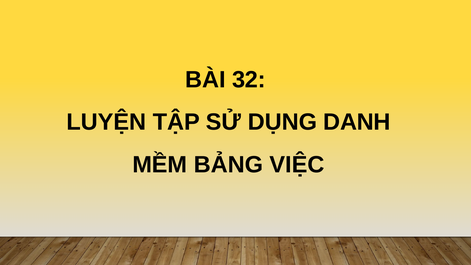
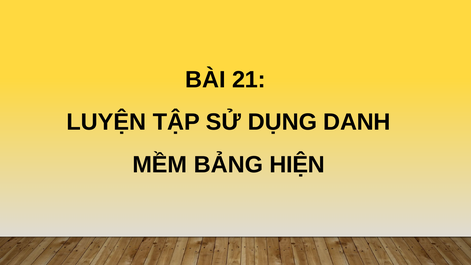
32: 32 -> 21 (249, 80)
VIỆC: VIỆC -> HIỆN (297, 165)
